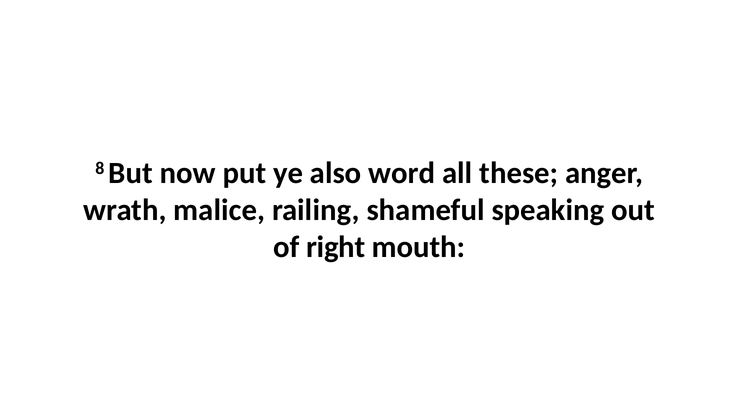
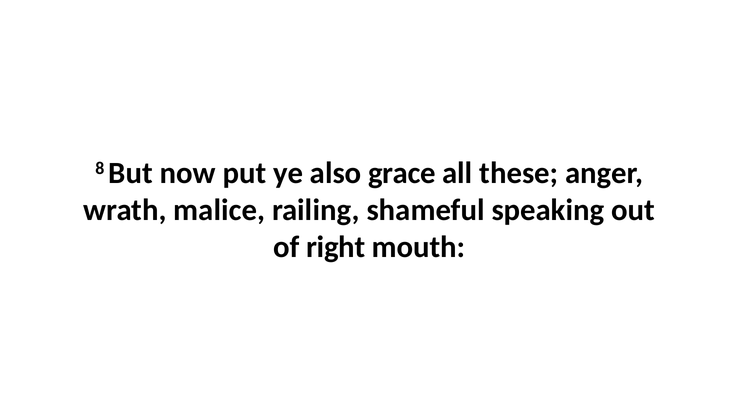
word: word -> grace (402, 173)
